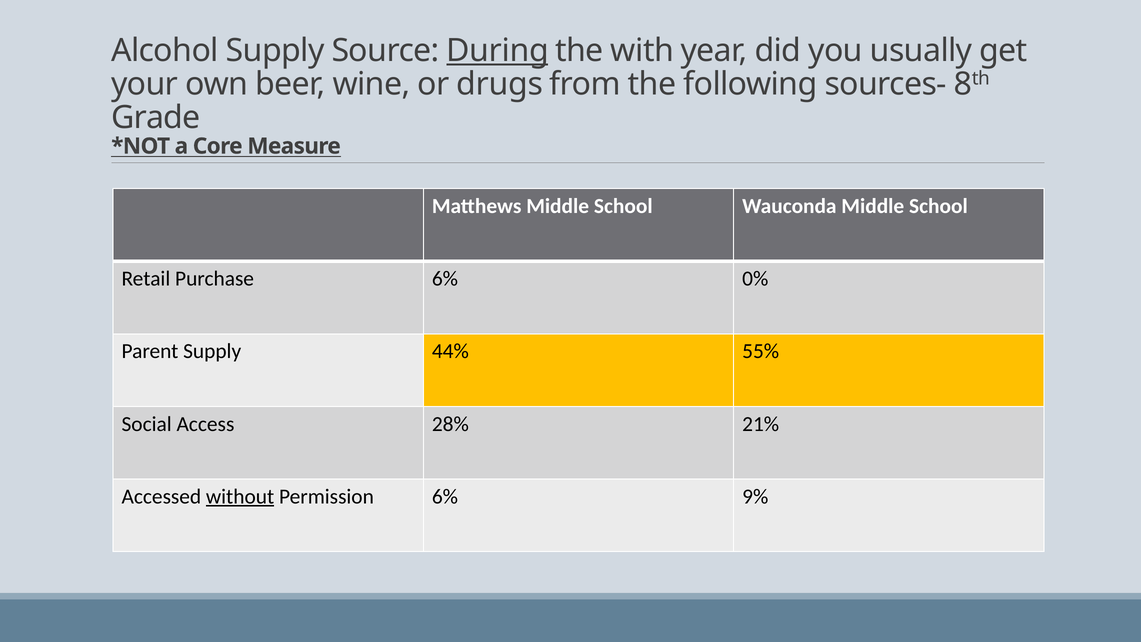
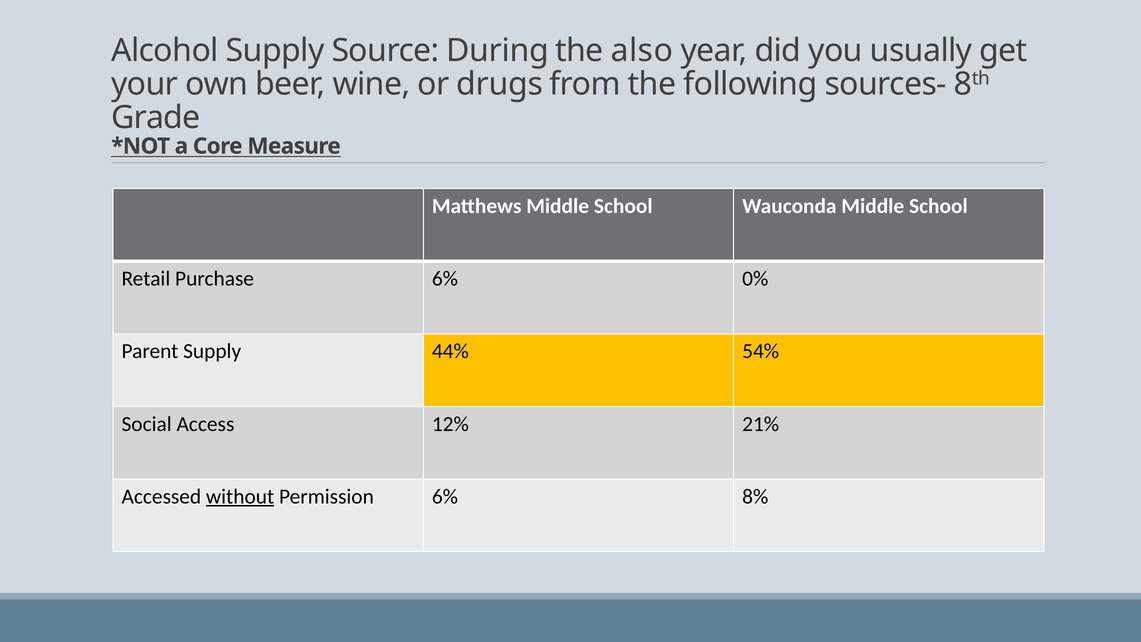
During underline: present -> none (498, 50)
with: with -> also (642, 50)
55%: 55% -> 54% (761, 351)
28%: 28% -> 12% (450, 424)
9%: 9% -> 8% (755, 497)
